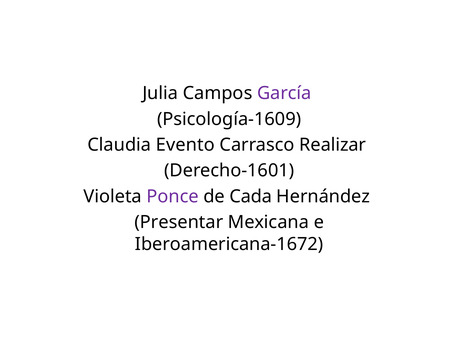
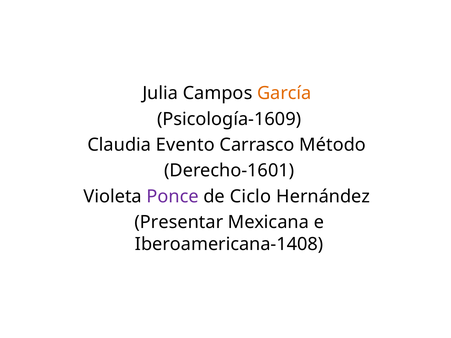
García colour: purple -> orange (284, 93)
Realizar: Realizar -> Método (333, 145)
Cada: Cada -> Ciclo (250, 197)
Iberoamericana-1672: Iberoamericana-1672 -> Iberoamericana-1408 (229, 244)
